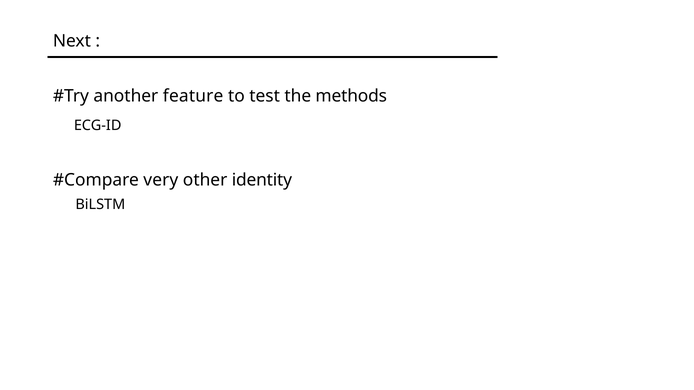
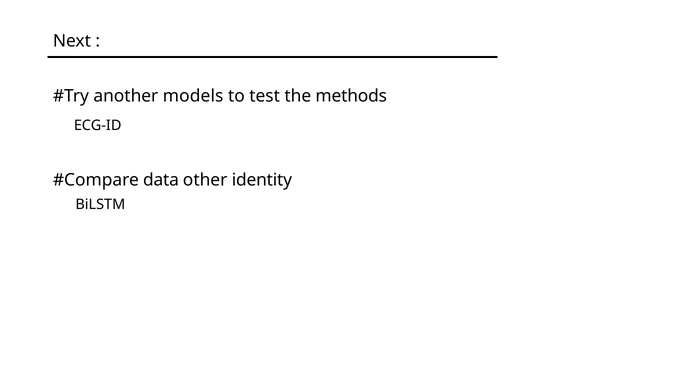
feature: feature -> models (193, 96)
very: very -> data (161, 180)
